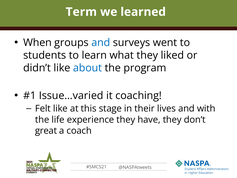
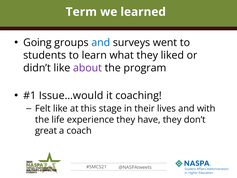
When: When -> Going (38, 43)
about colour: blue -> purple (88, 68)
Issue…varied: Issue…varied -> Issue…would (71, 95)
